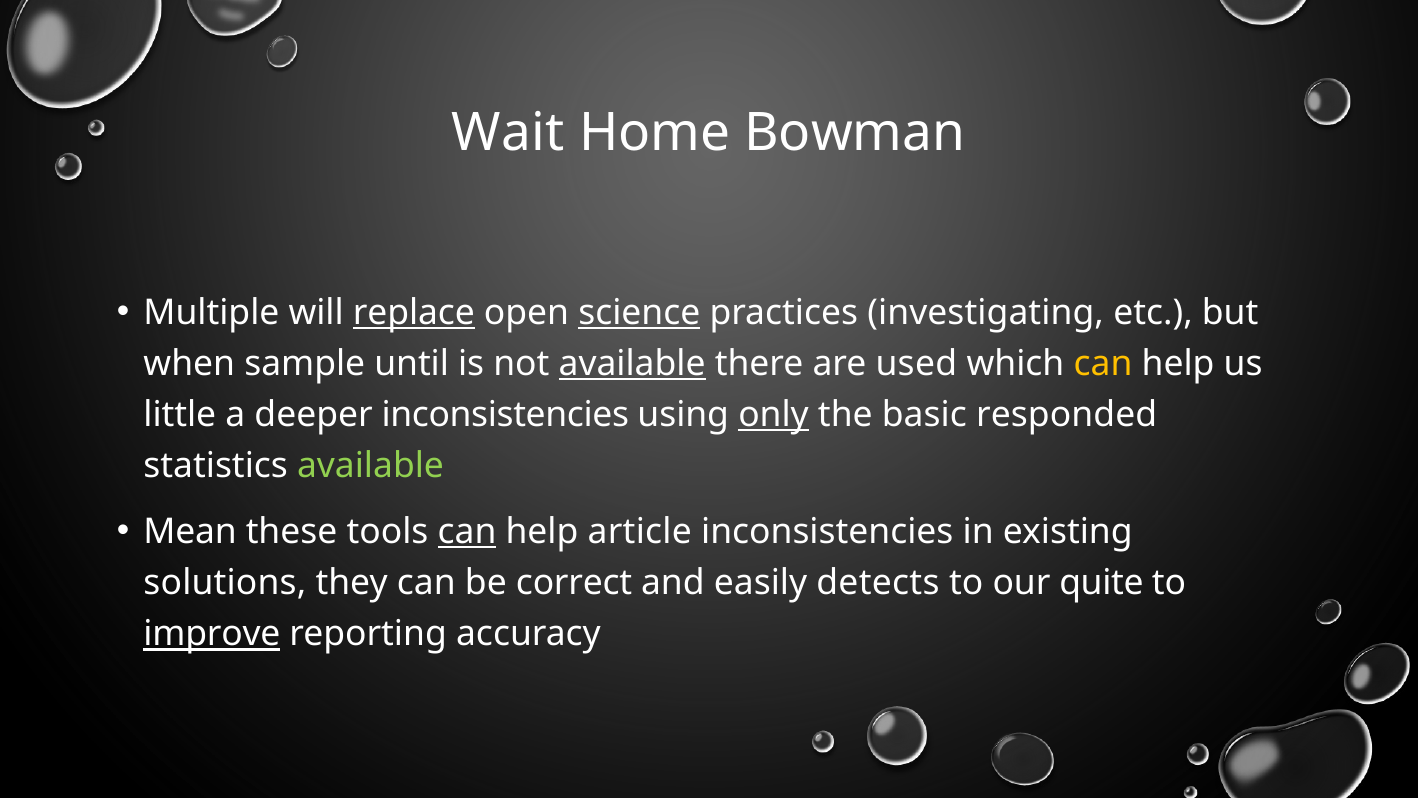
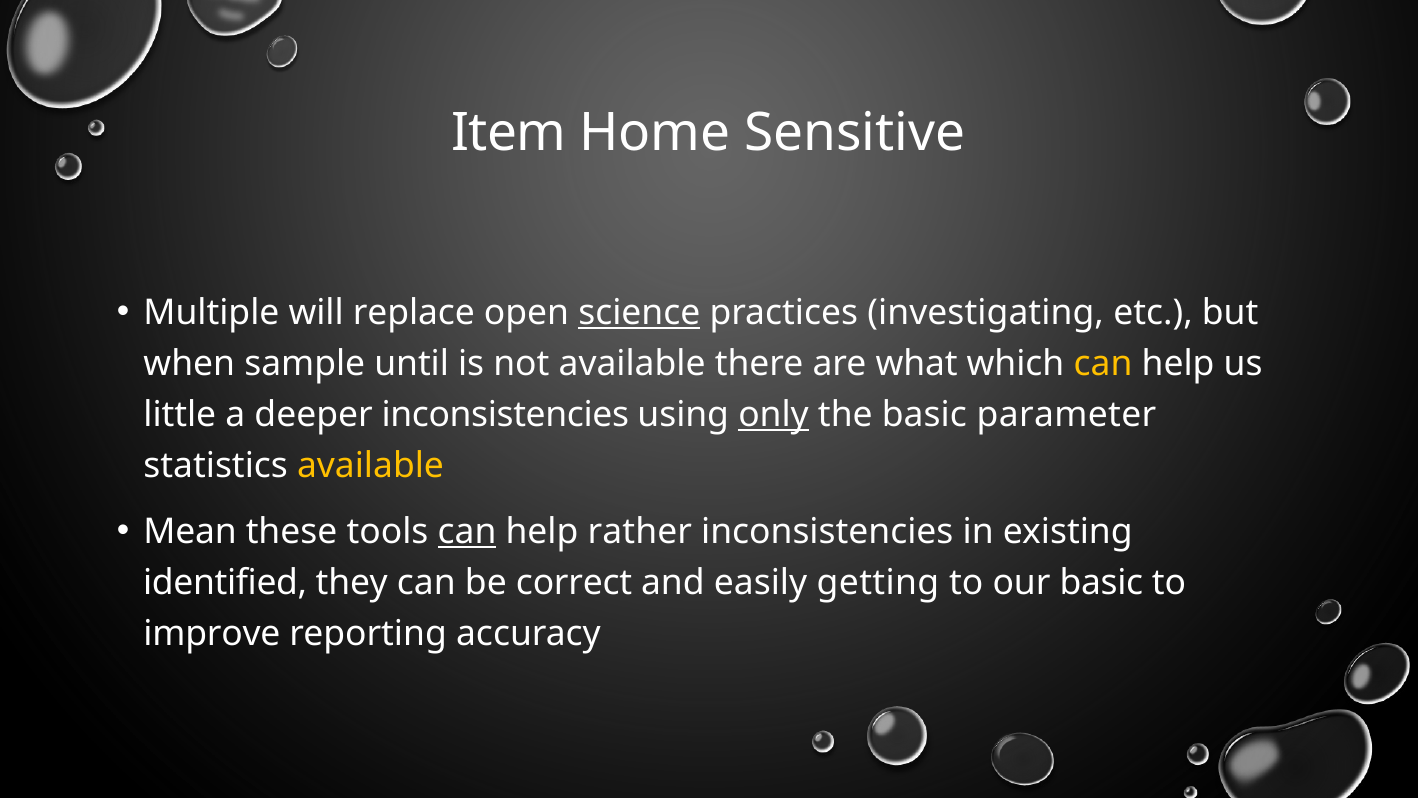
Wait: Wait -> Item (509, 132)
Bowman: Bowman -> Sensitive (855, 132)
replace underline: present -> none (414, 313)
available underline: present -> none (632, 364)
used: used -> what (917, 364)
responded: responded -> parameter (1066, 415)
available colour: light green -> yellow (371, 466)
article: article -> rather (640, 532)
solutions: solutions -> identified (225, 583)
detects: detects -> getting (878, 583)
our quite: quite -> basic (1101, 583)
improve underline: present -> none (212, 634)
